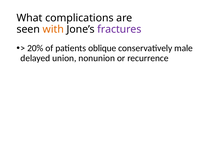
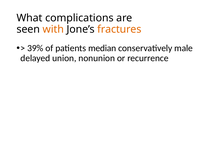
fractures colour: purple -> orange (119, 29)
20%: 20% -> 39% (35, 48)
oblique: oblique -> median (102, 48)
